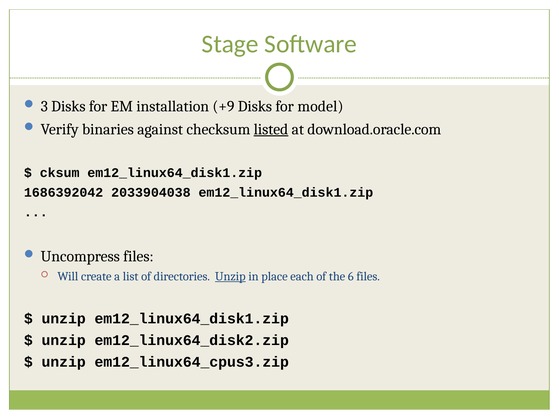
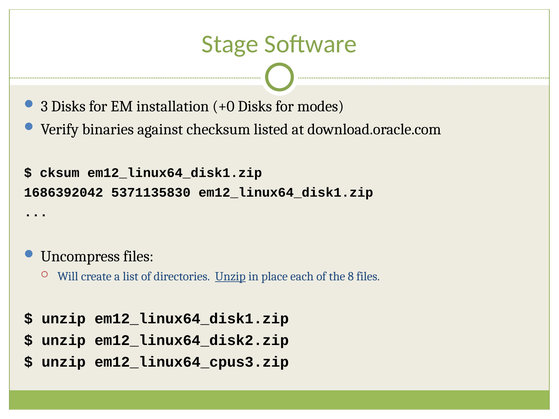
+9: +9 -> +0 (223, 107)
model: model -> modes (321, 107)
listed underline: present -> none (271, 129)
2033904038: 2033904038 -> 5371135830 (151, 193)
6: 6 -> 8 (351, 277)
